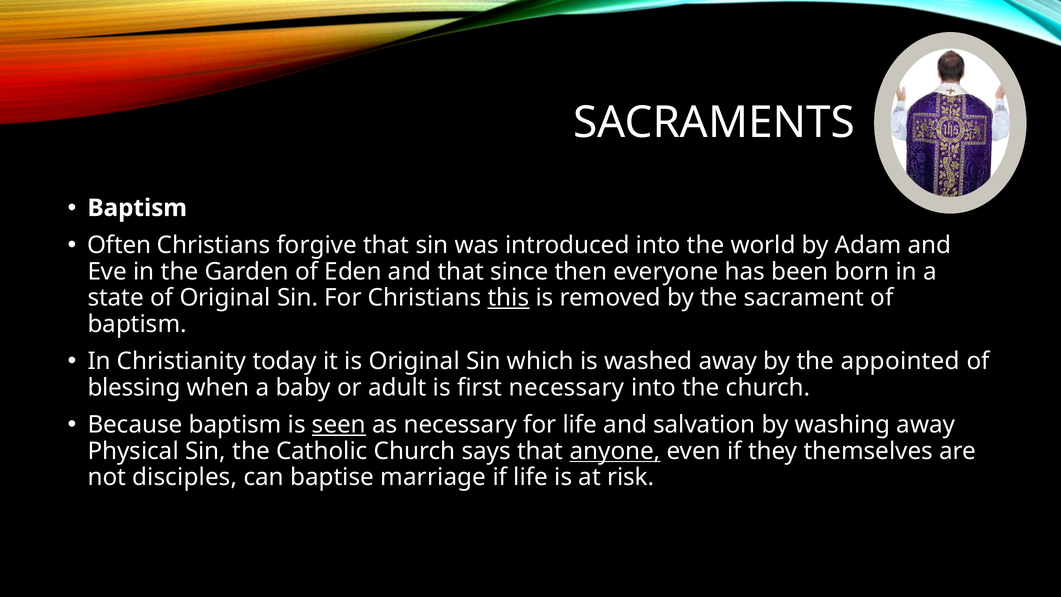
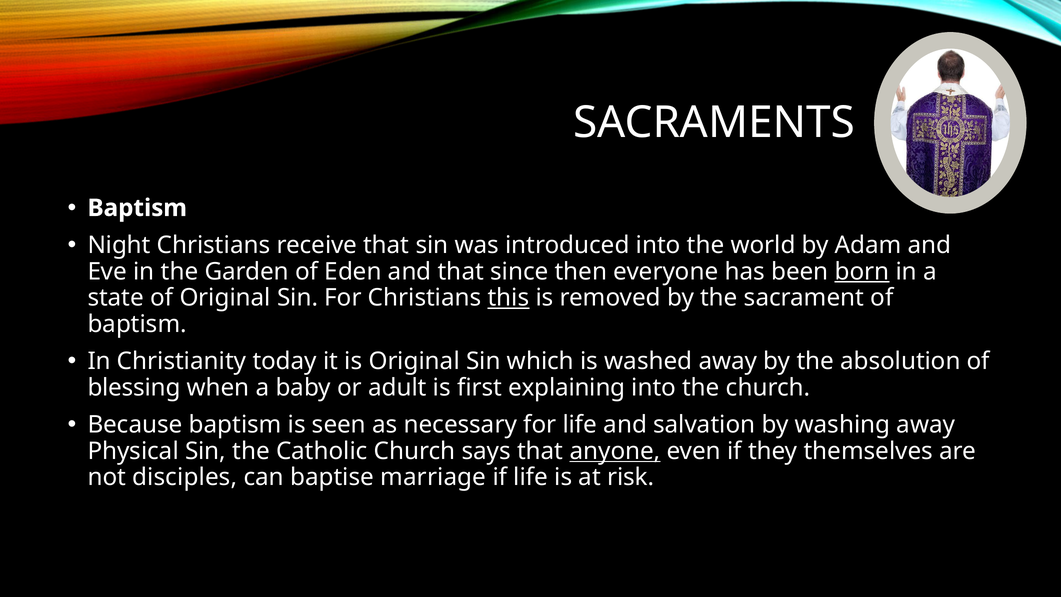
Often: Often -> Night (119, 245)
forgive: forgive -> receive (317, 245)
born underline: none -> present (862, 271)
appointed: appointed -> absolution (900, 361)
first necessary: necessary -> explaining (567, 387)
seen underline: present -> none (339, 425)
